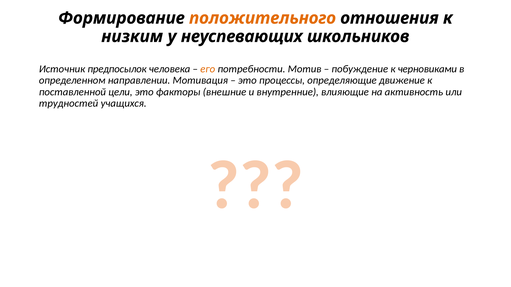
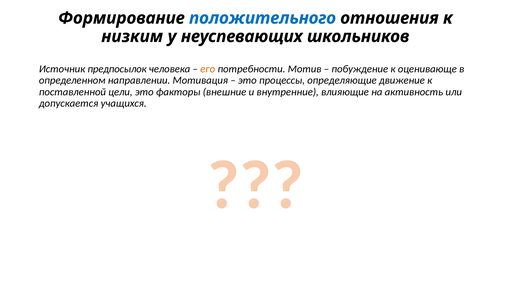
положительного colour: orange -> blue (263, 18)
черновиками: черновиками -> оценивающе (427, 69)
трудностей: трудностей -> допускается (69, 104)
